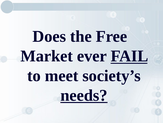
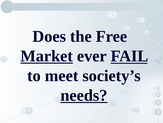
Market underline: none -> present (47, 56)
